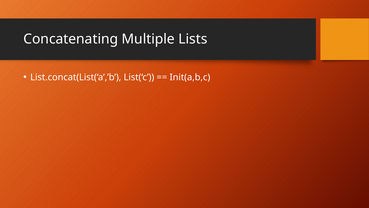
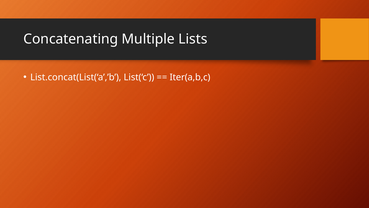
Init(a,b,c: Init(a,b,c -> Iter(a,b,c (190, 77)
